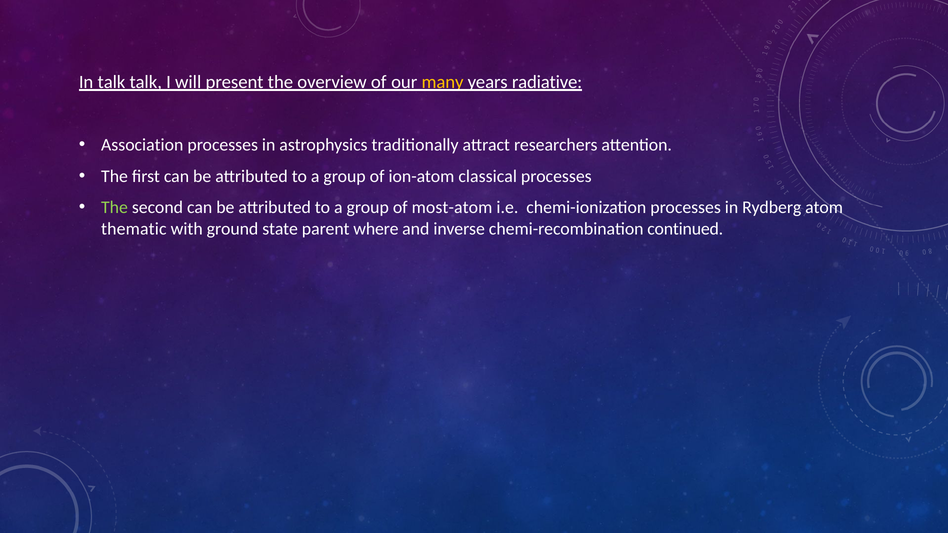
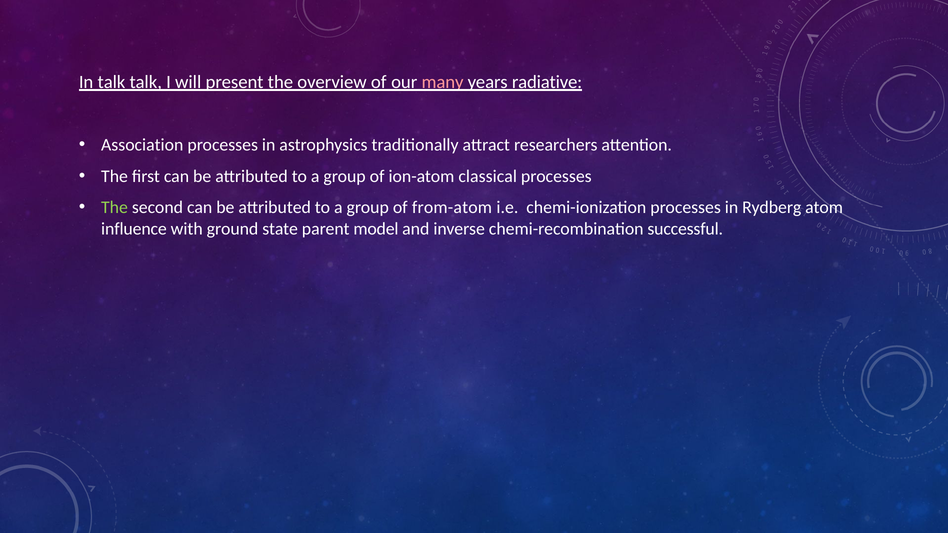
many colour: yellow -> pink (443, 82)
most-atom: most-atom -> from-atom (452, 207)
thematic: thematic -> influence (134, 229)
where: where -> model (376, 229)
continued: continued -> successful (685, 229)
